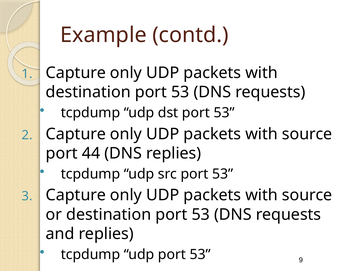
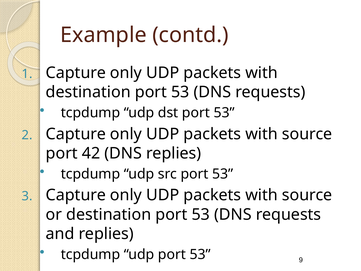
44: 44 -> 42 (91, 153)
